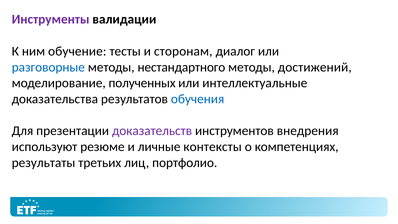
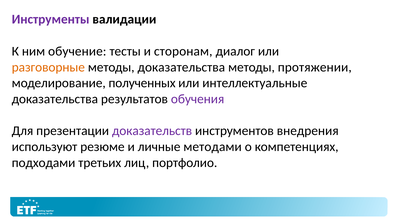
разговорные colour: blue -> orange (48, 67)
методы нестандартного: нестандартного -> доказательства (181, 67)
достижений: достижений -> протяжении (315, 67)
обучения colour: blue -> purple (198, 99)
контексты: контексты -> методами (213, 147)
результаты: результаты -> подходами (44, 163)
